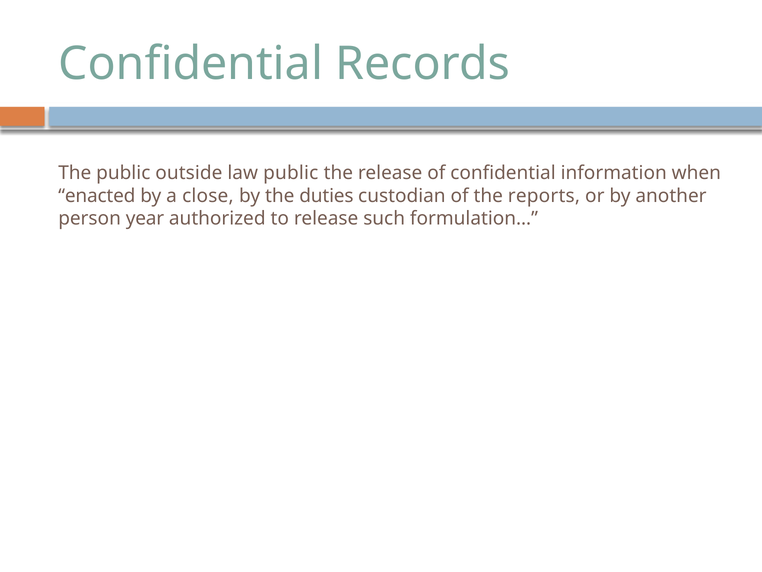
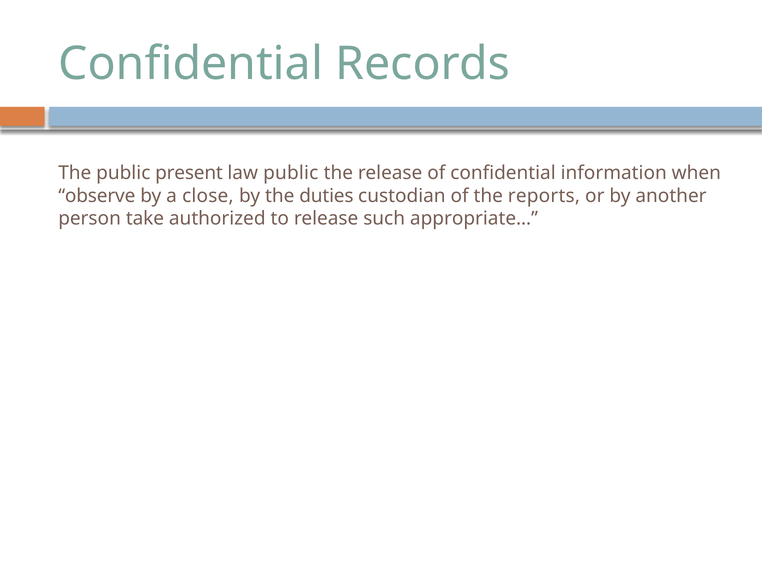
outside: outside -> present (189, 173)
enacted: enacted -> observe (97, 196)
year: year -> take (145, 218)
formulation…: formulation… -> appropriate… (474, 218)
